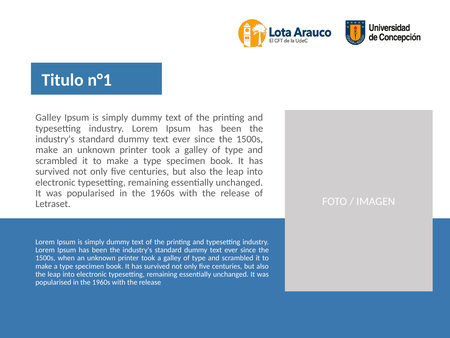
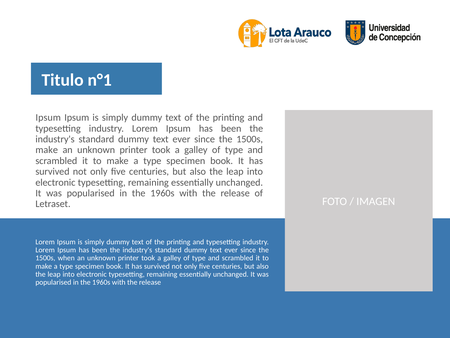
Galley: Galley -> Ipsum (48, 117)
